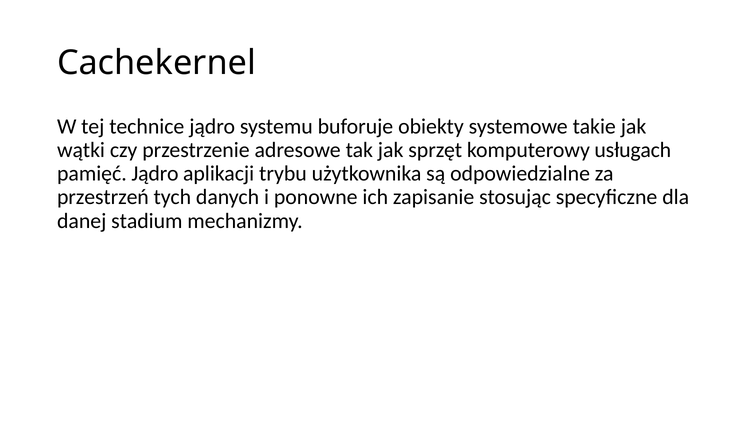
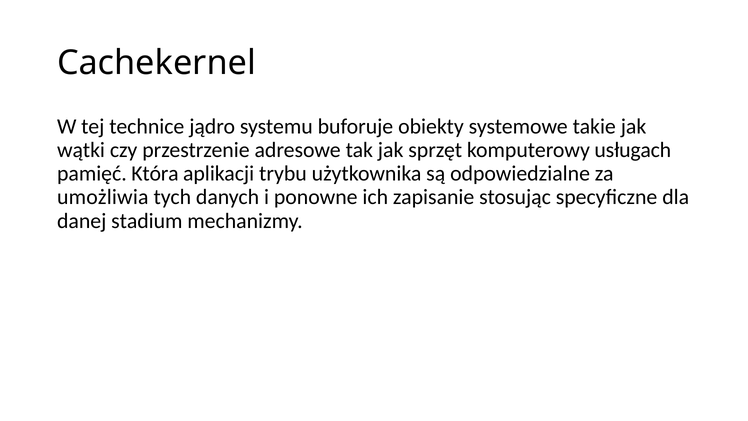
pamięć Jądro: Jądro -> Która (155, 174)
przestrzeń: przestrzeń -> umożliwia (103, 197)
